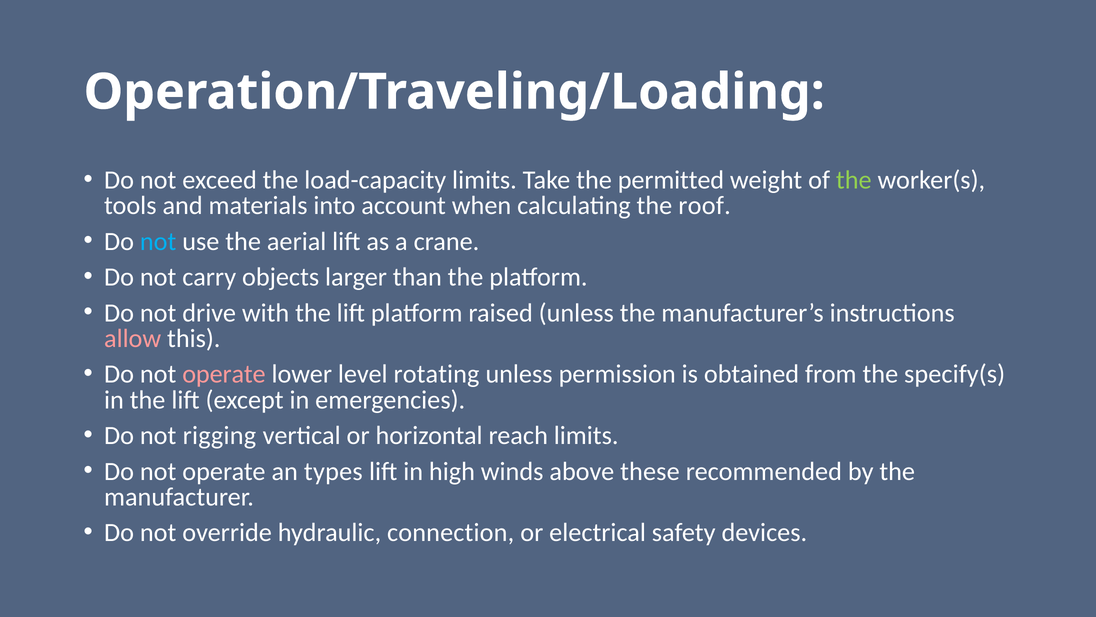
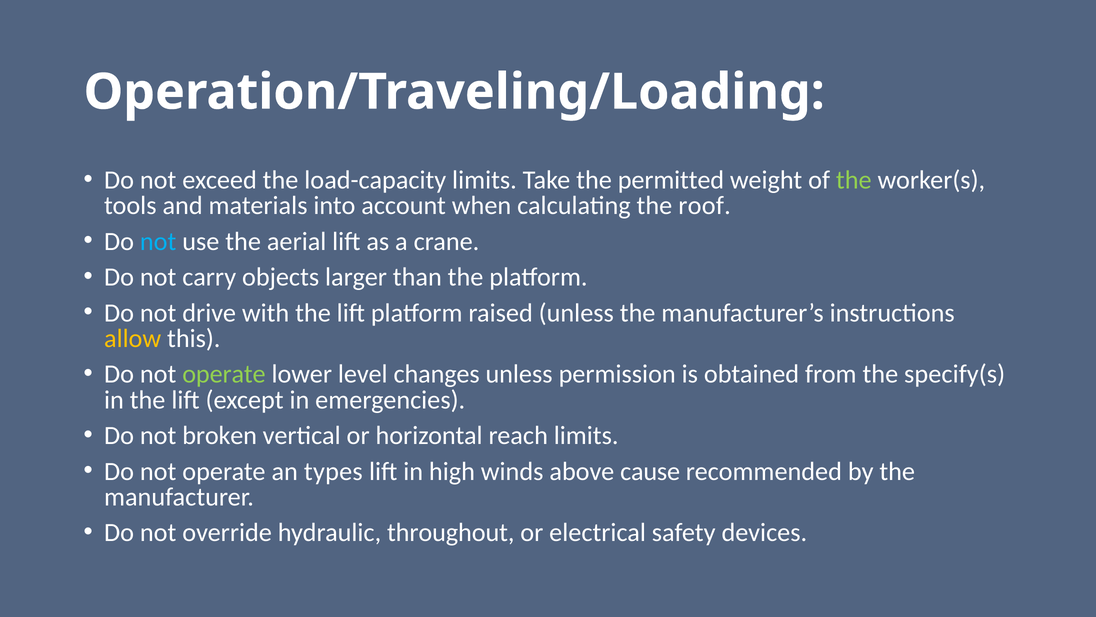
allow colour: pink -> yellow (133, 338)
operate colour: pink -> light green (224, 374)
rotating: rotating -> changes (437, 374)
rigging: rigging -> broken (220, 435)
these: these -> cause (650, 471)
connection: connection -> throughout (451, 532)
